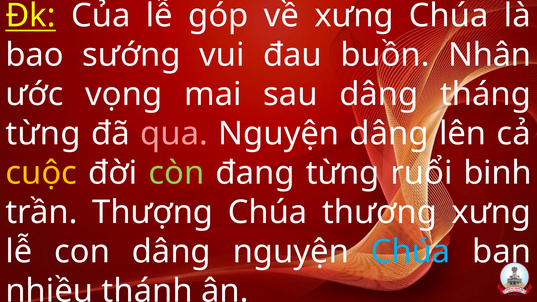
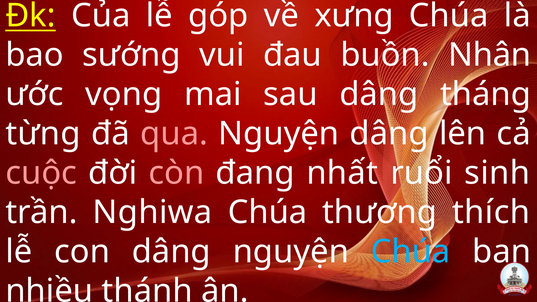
cuộc colour: yellow -> pink (41, 173)
còn colour: light green -> pink (176, 173)
đang từng: từng -> nhất (342, 173)
binh: binh -> sinh (497, 173)
Thượng: Thượng -> Nghiwa (152, 212)
thương xưng: xưng -> thích (491, 212)
